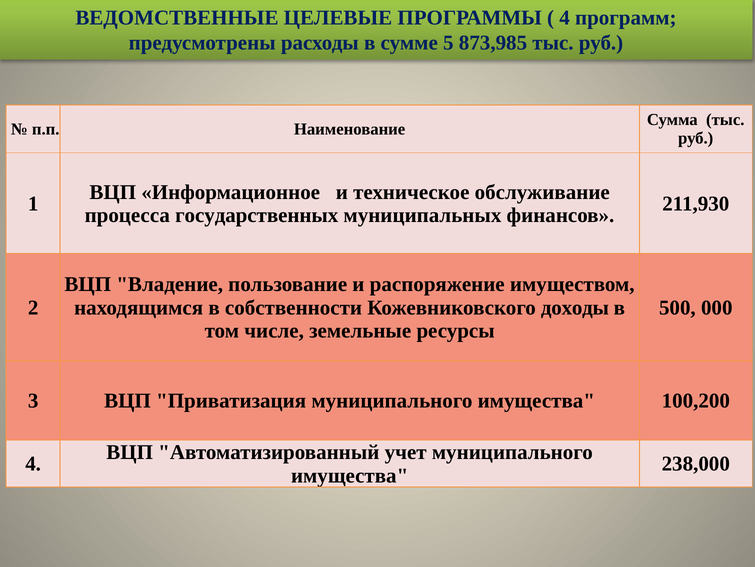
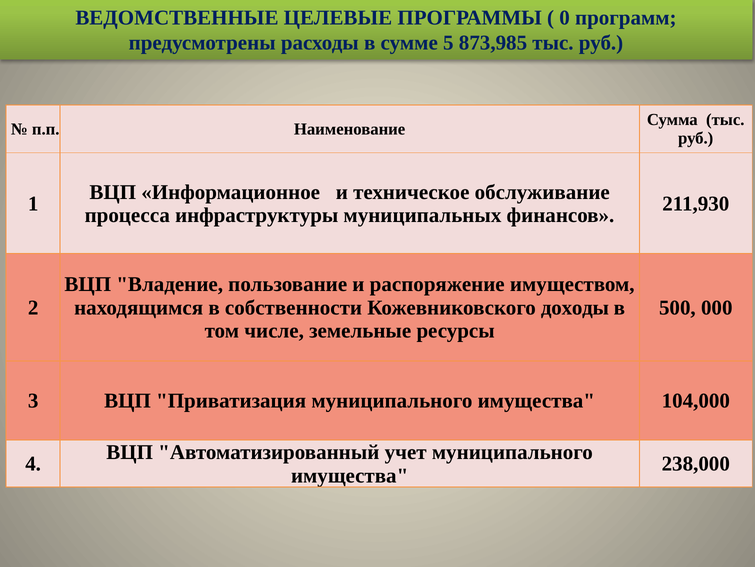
4: 4 -> 0 (564, 18)
государственных: государственных -> инфраструктуры (257, 215)
100,200: 100,200 -> 104,000 (696, 400)
